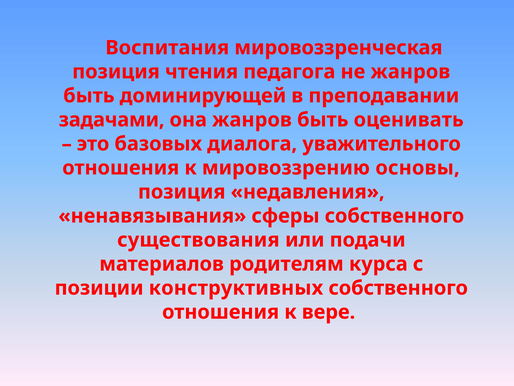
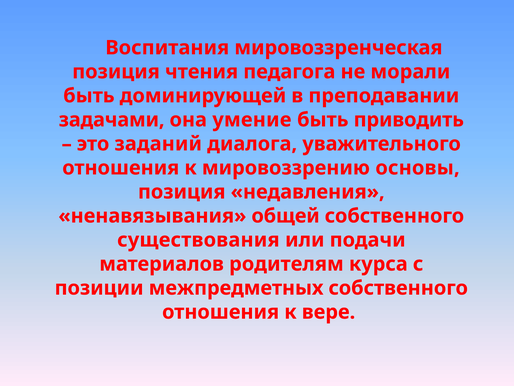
не жанров: жанров -> морали (410, 72)
она жанров: жанров -> умение (252, 120)
оценивать: оценивать -> приводить (409, 120)
базовых: базовых -> заданий (158, 144)
сферы: сферы -> общей (286, 216)
конструктивных: конструктивных -> межпредметных (236, 288)
